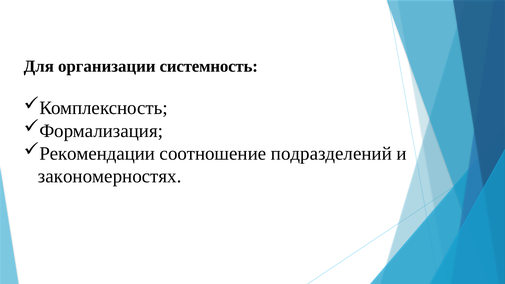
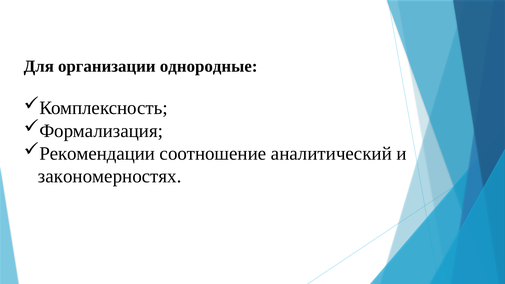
системность: системность -> однородные (209, 66)
подразделений: подразделений -> аналитический (331, 154)
